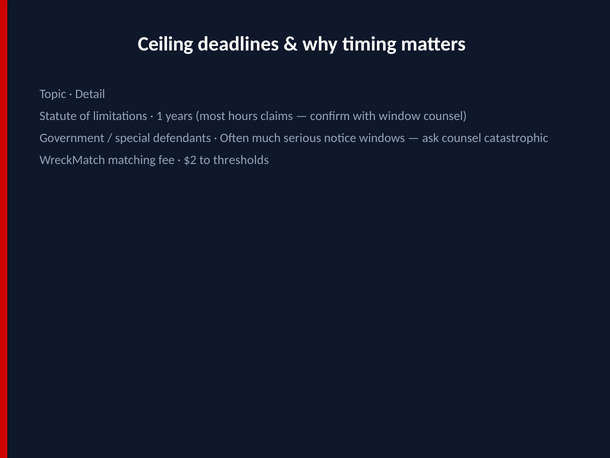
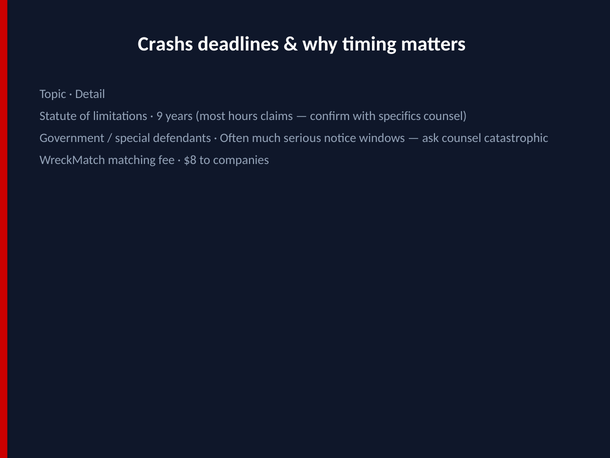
Ceiling: Ceiling -> Crashs (165, 44)
1: 1 -> 9 (159, 116)
window: window -> specifics (400, 116)
$2: $2 -> $8 (190, 160)
thresholds: thresholds -> companies (241, 160)
